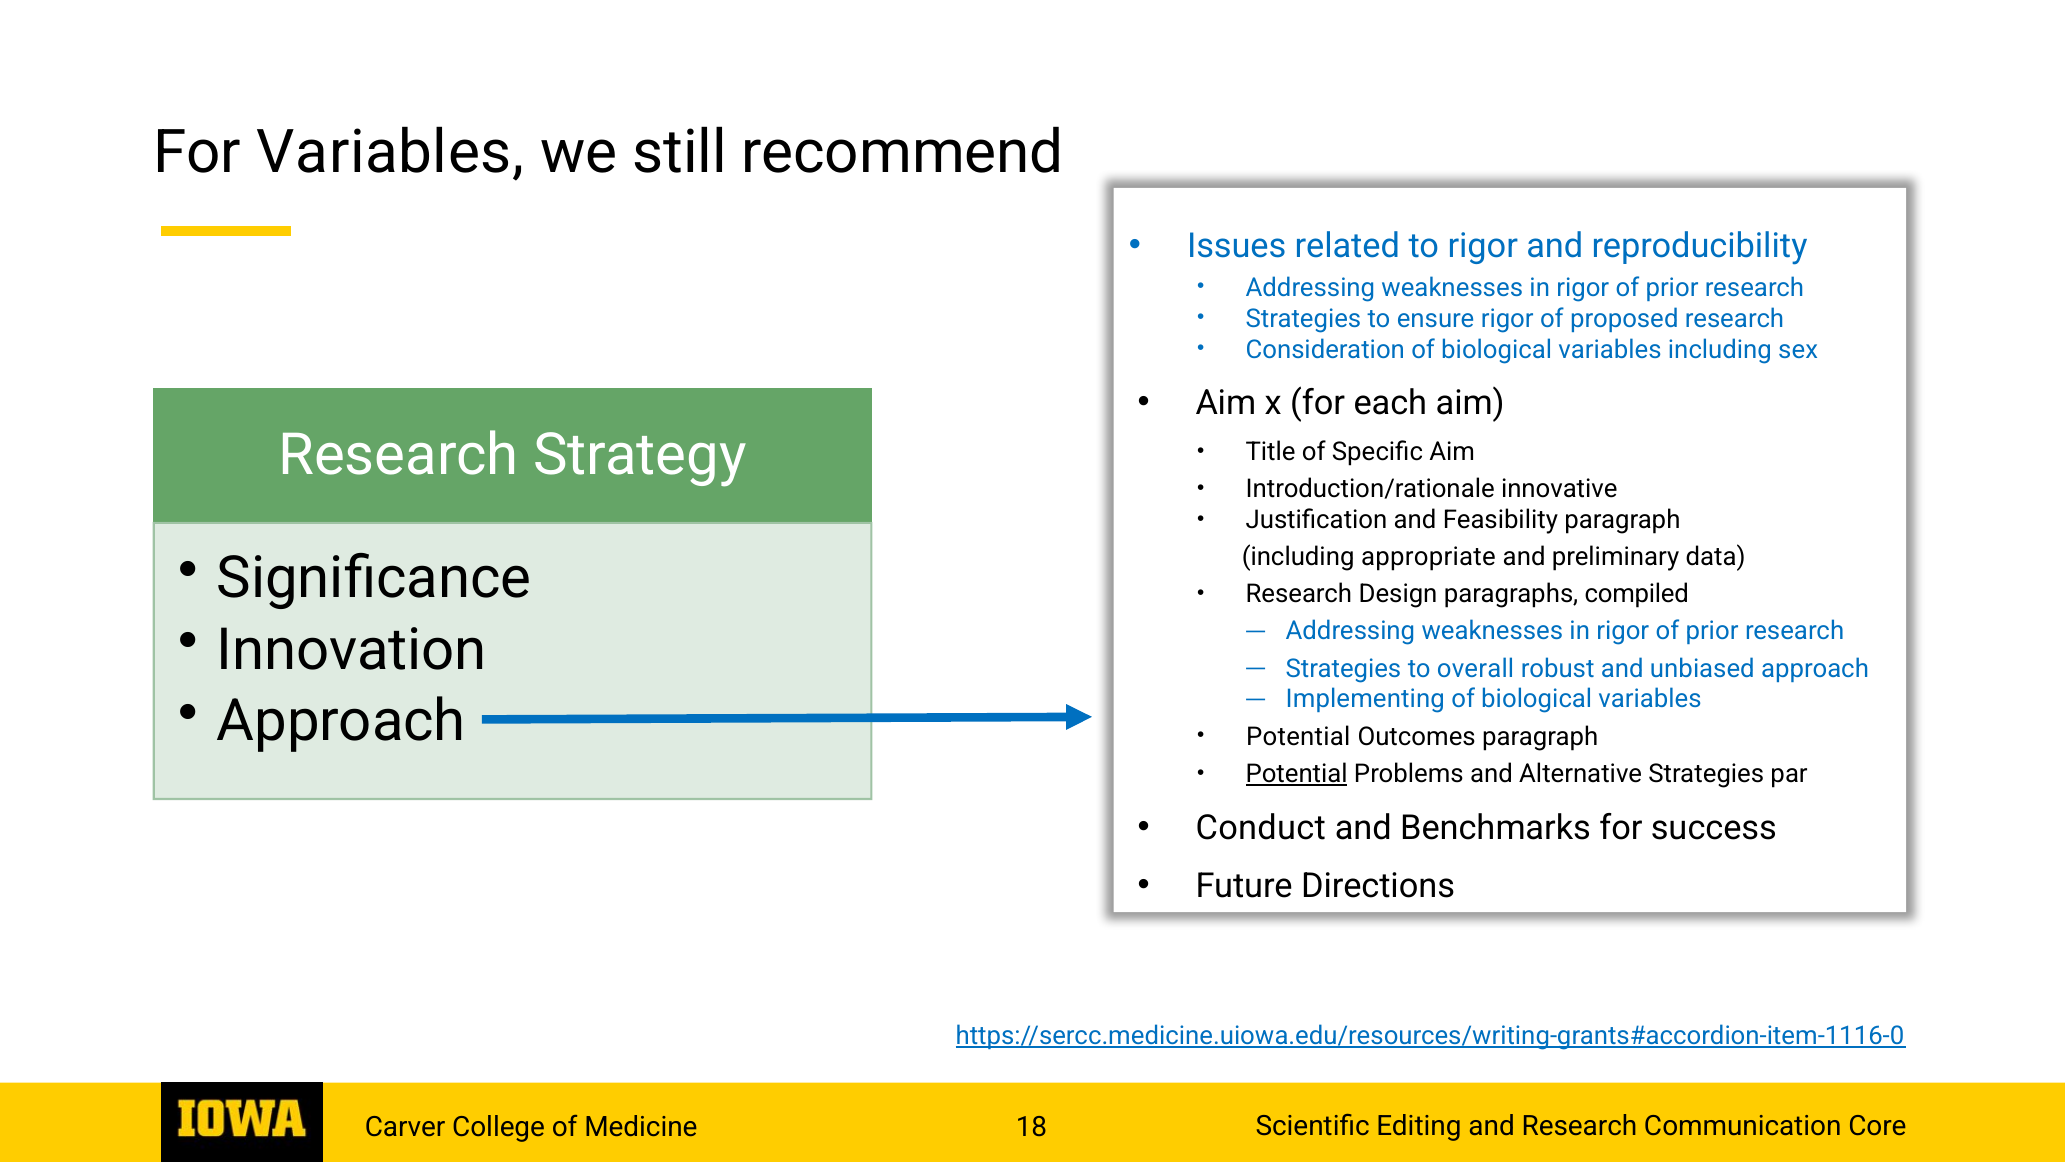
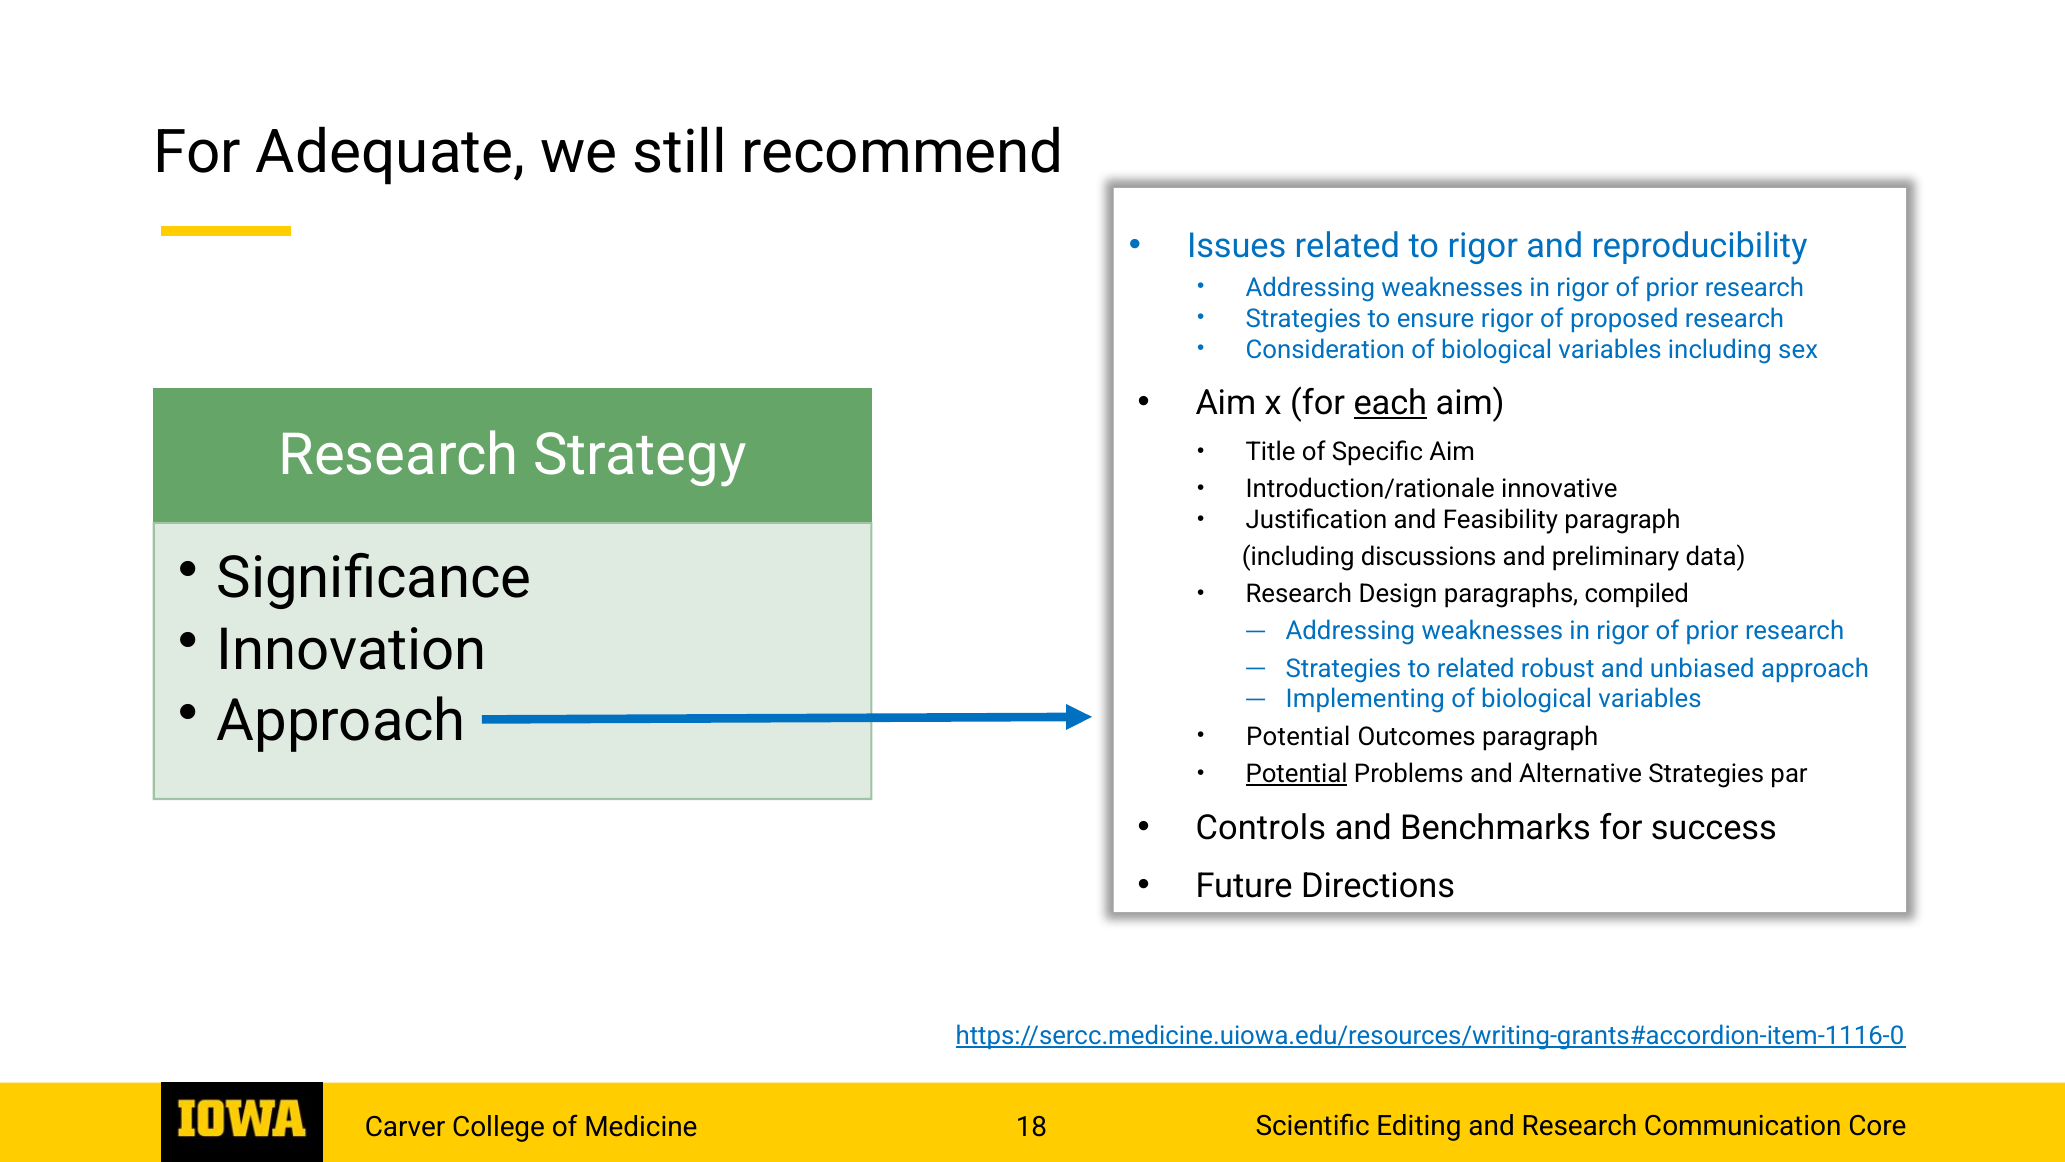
For Variables: Variables -> Adequate (391, 153)
each underline: none -> present (1390, 403)
appropriate: appropriate -> discussions (1429, 557)
to overall: overall -> related (1476, 668)
Conduct: Conduct -> Controls (1261, 827)
